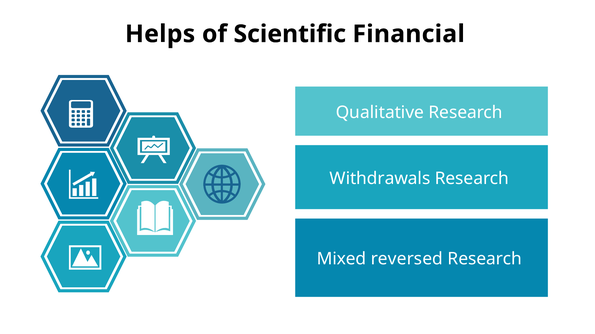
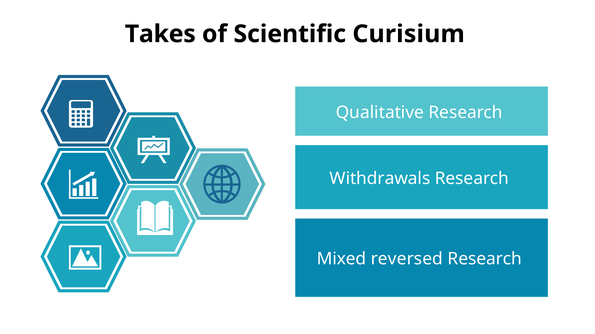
Helps: Helps -> Takes (160, 34)
Financial: Financial -> Curisium (409, 34)
